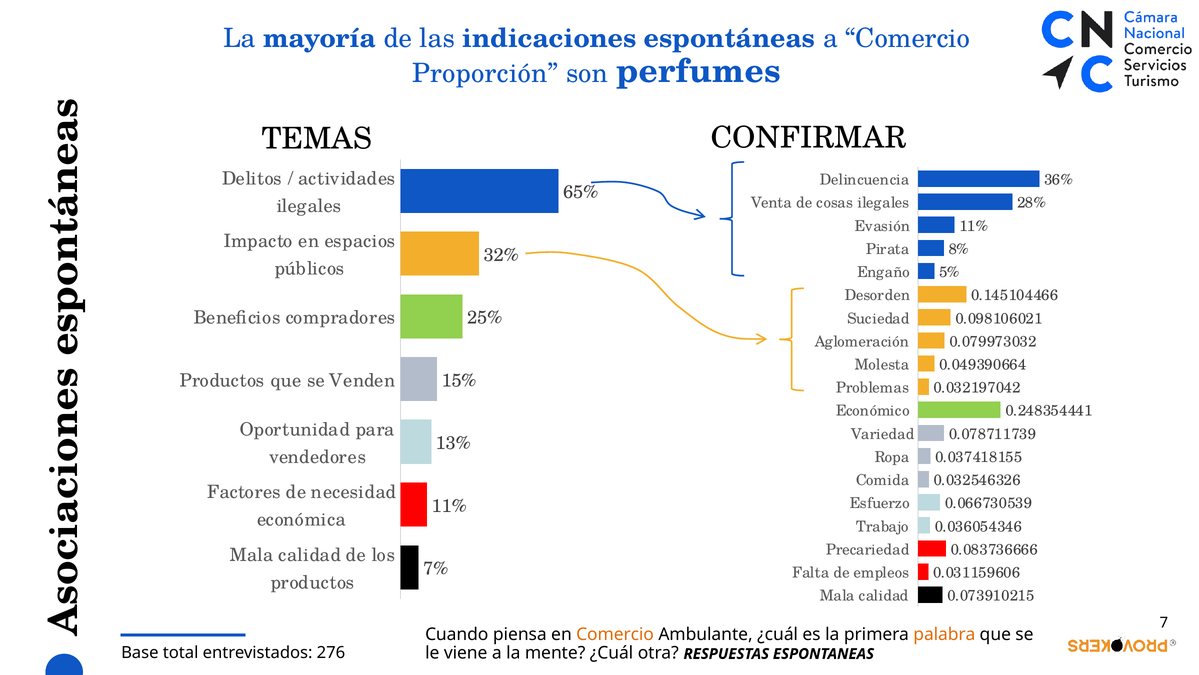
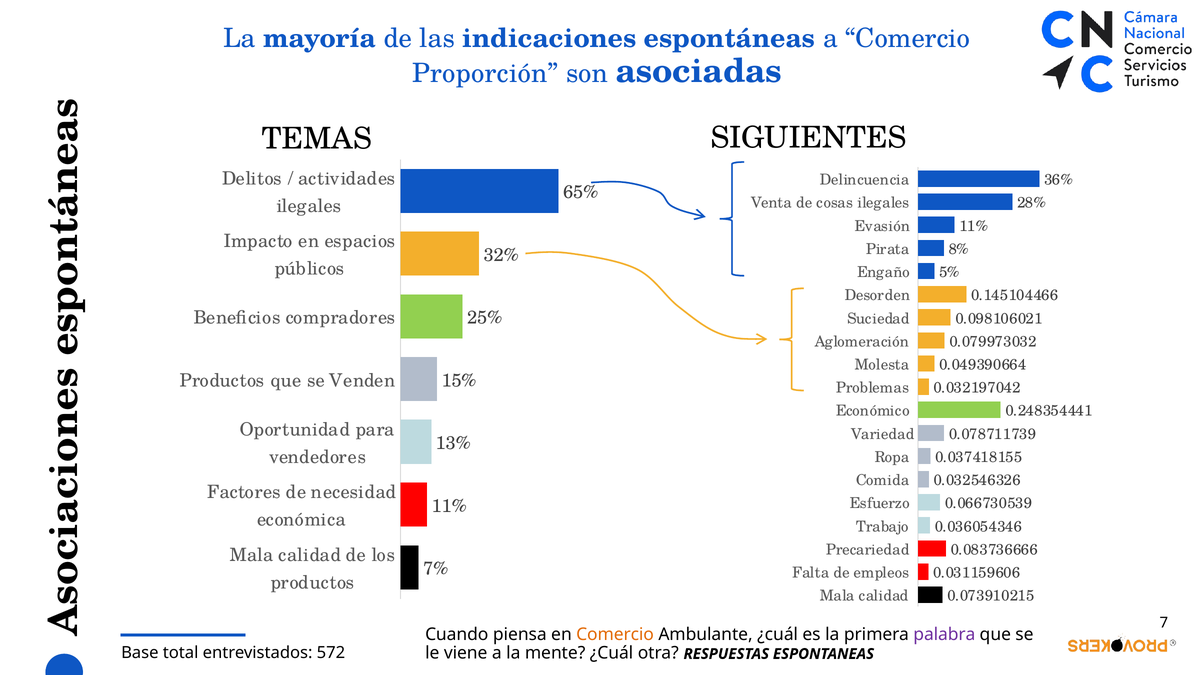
perfumes: perfumes -> asociadas (699, 71)
CONFIRMAR: CONFIRMAR -> SIGUIENTES (809, 138)
palabra colour: orange -> purple (944, 634)
276: 276 -> 572 (331, 652)
